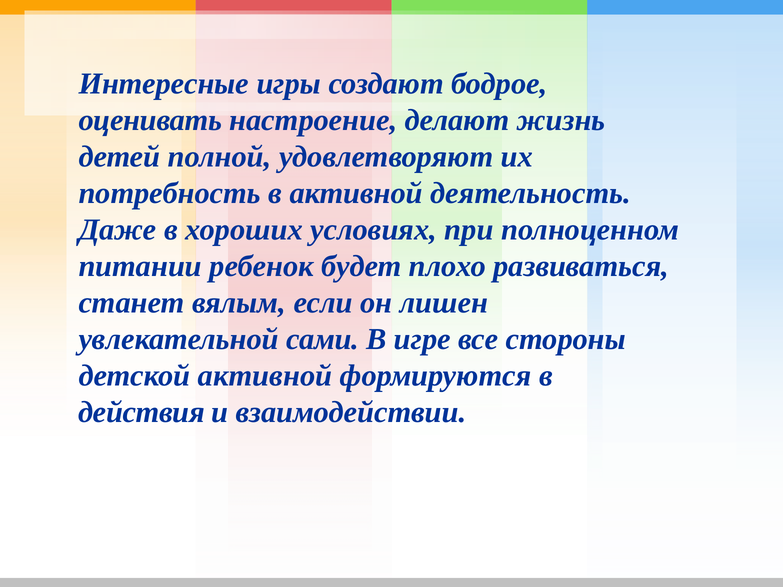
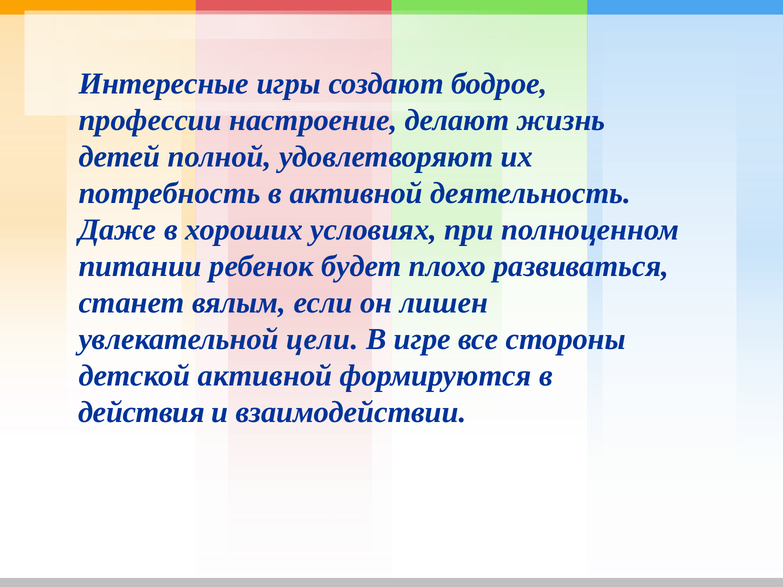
оценивать: оценивать -> профессии (150, 120)
сами: сами -> цели (322, 339)
